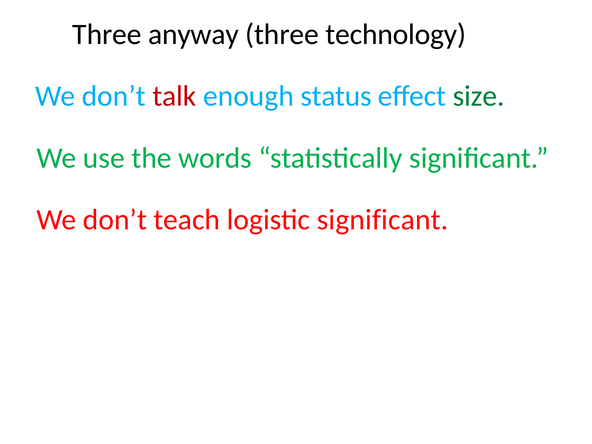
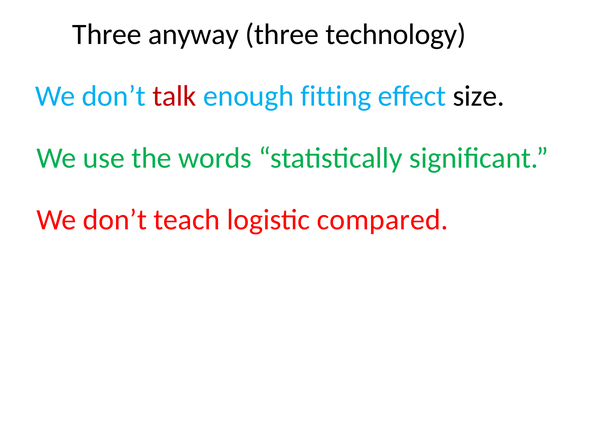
status: status -> fitting (336, 96)
size colour: green -> black (479, 96)
logistic significant: significant -> compared (383, 220)
